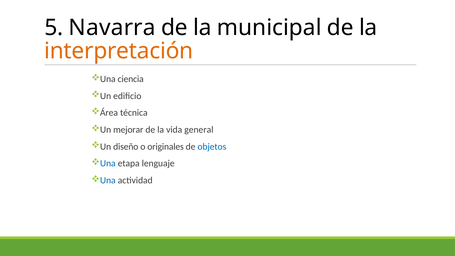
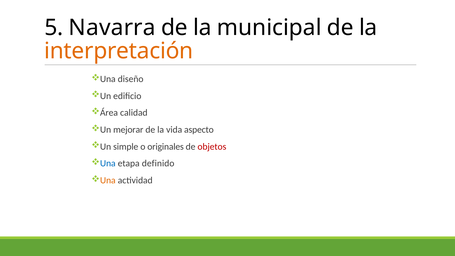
ciencia: ciencia -> diseño (131, 79)
técnica: técnica -> calidad (134, 113)
general: general -> aspecto (199, 130)
diseño: diseño -> simple (126, 147)
objetos colour: blue -> red (212, 147)
lenguaje: lenguaje -> definido (158, 163)
Una colour: blue -> orange (108, 180)
